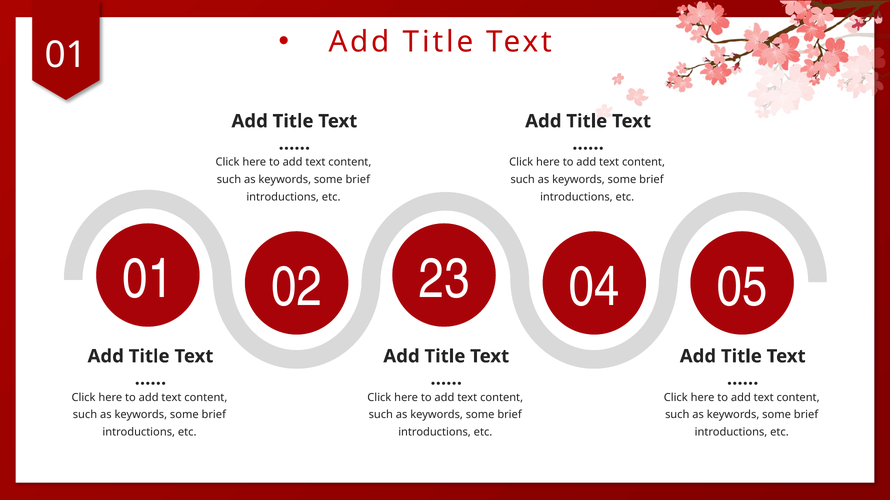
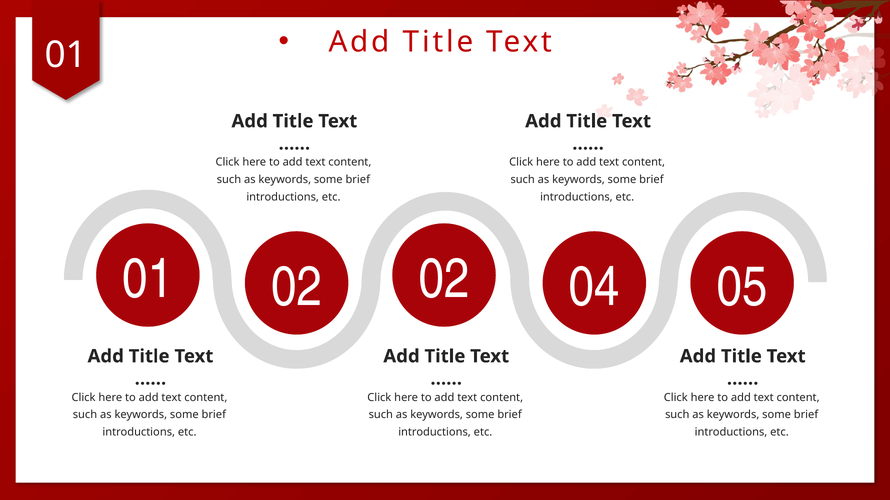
02 23: 23 -> 02 (444, 279)
